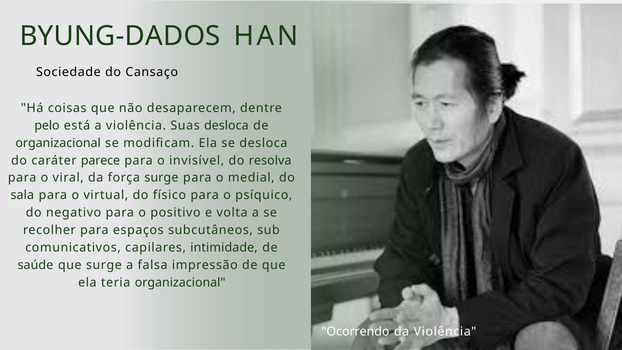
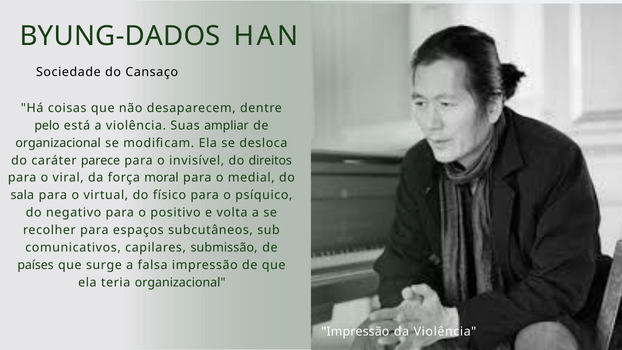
Suas desloca: desloca -> ampliar (226, 125)
resolva: resolva -> direitos (270, 160)
força surge: surge -> moral (162, 178)
intimidade: intimidade -> submissão (224, 248)
saúde: saúde -> países (36, 265)
Ocorrendo: Ocorrendo -> Impressão (355, 331)
